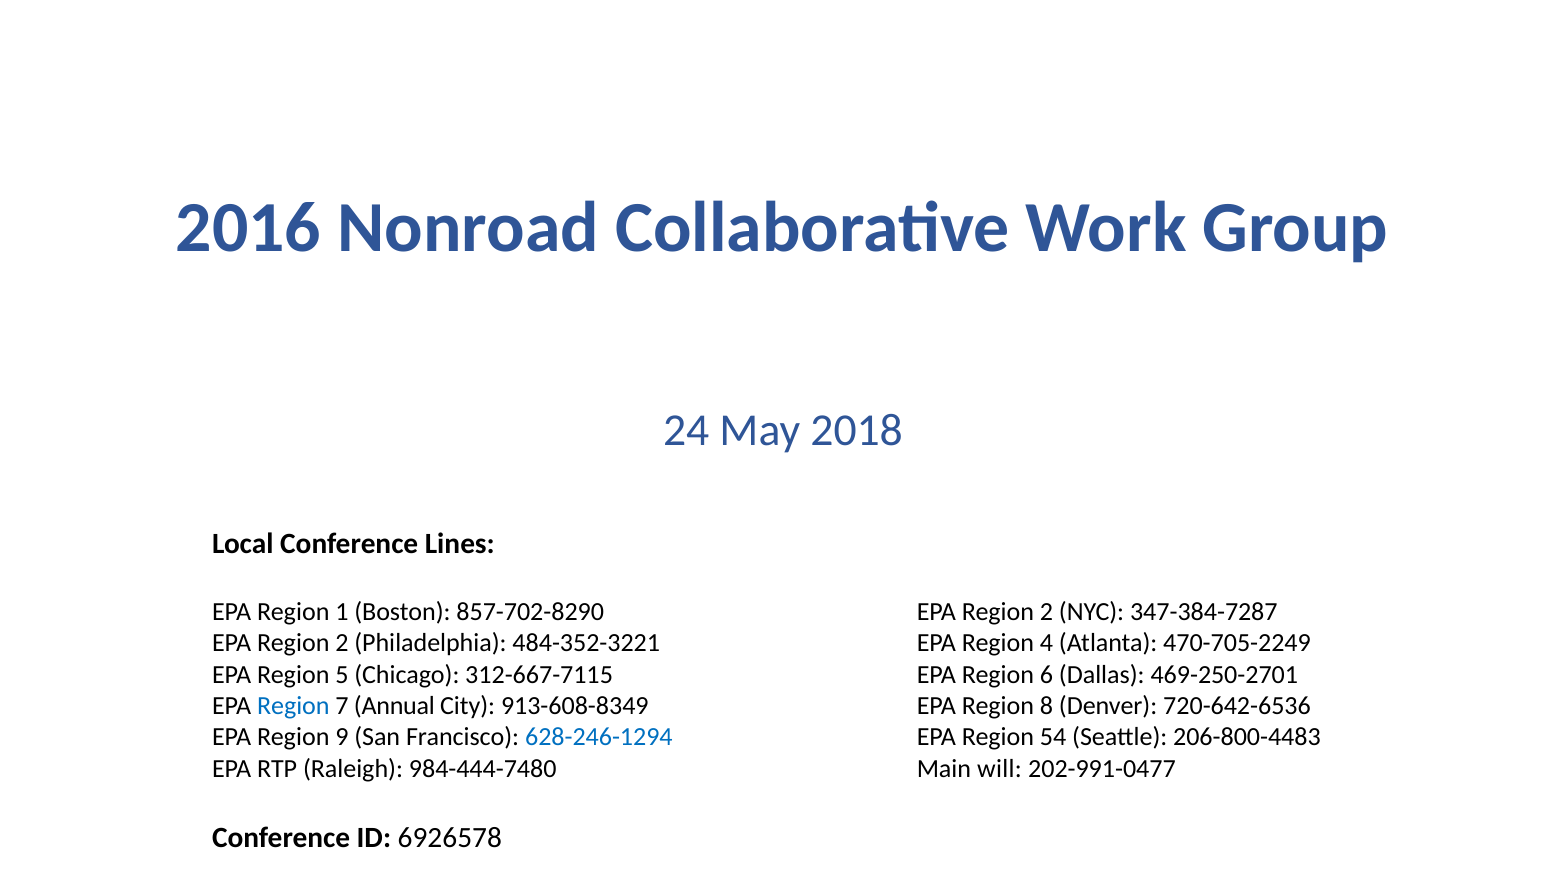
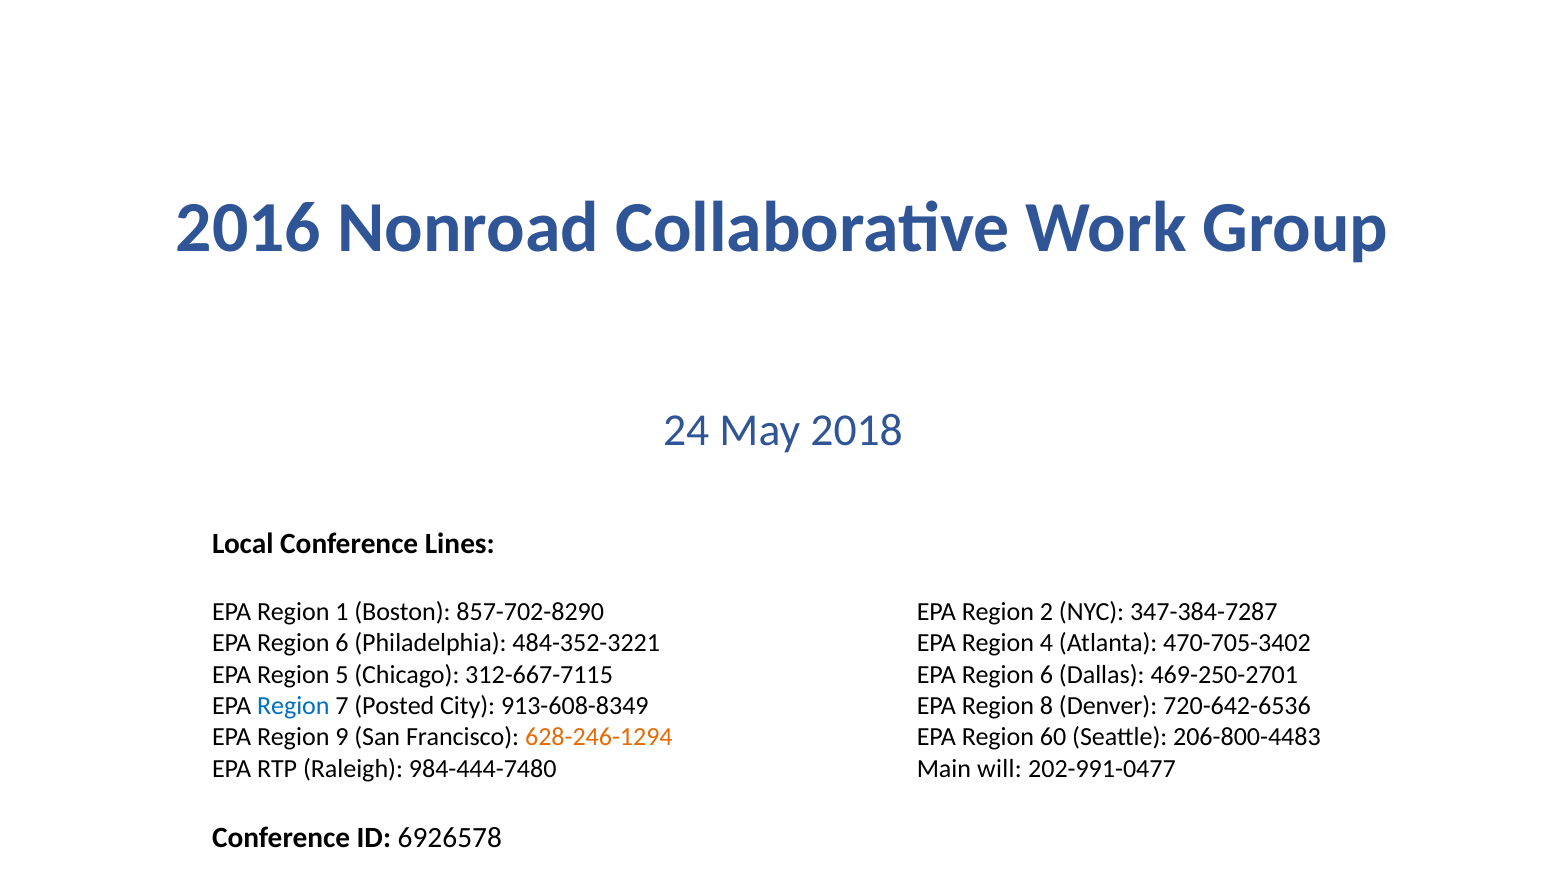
2: 2 -> 6 (342, 643)
470-705-2249: 470-705-2249 -> 470-705-3402 (1237, 643)
Annual: Annual -> Posted (394, 706)
628-246-1294 colour: blue -> orange (599, 737)
54: 54 -> 60 (1053, 737)
